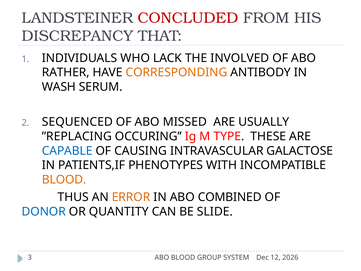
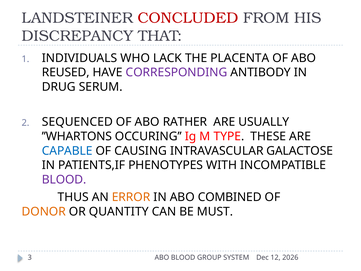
INVOLVED: INVOLVED -> PLACENTA (240, 58)
RATHER: RATHER -> REUSED (66, 72)
CORRESPONDING colour: orange -> purple (177, 72)
WASH: WASH -> DRUG (59, 87)
MISSED: MISSED -> RATHER (185, 122)
’’REPLACING: ’’REPLACING -> ’’WHARTONS (77, 136)
BLOOD colour: orange -> purple (64, 180)
DONOR colour: blue -> orange (44, 211)
SLIDE: SLIDE -> MUST (215, 211)
